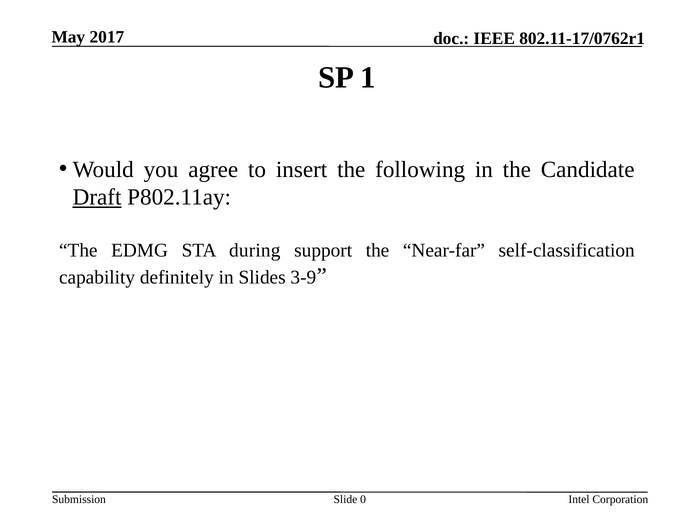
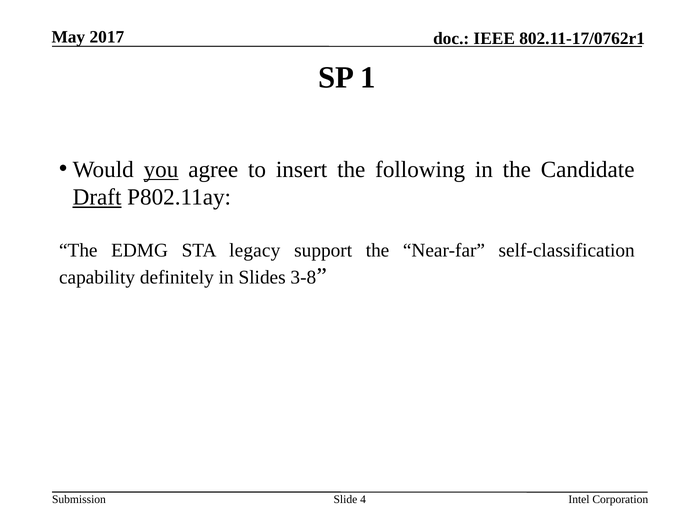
you underline: none -> present (161, 169)
during: during -> legacy (255, 250)
3-9: 3-9 -> 3-8 (303, 277)
0: 0 -> 4 (363, 499)
